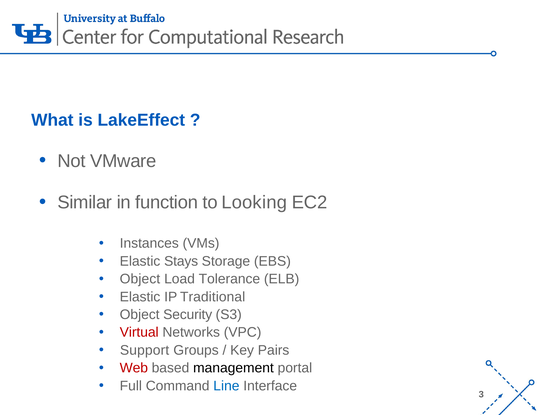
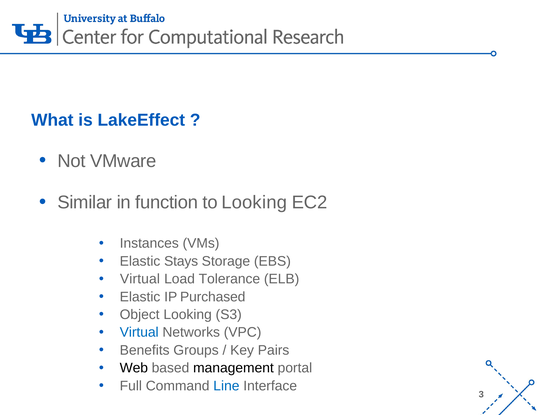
Object: Object -> Virtual (140, 279)
Traditional: Traditional -> Purchased (213, 297)
Object Security: Security -> Looking (188, 314)
Virtual colour: red -> blue (139, 332)
Support: Support -> Benefits (145, 350)
Web colour: red -> black (134, 368)
